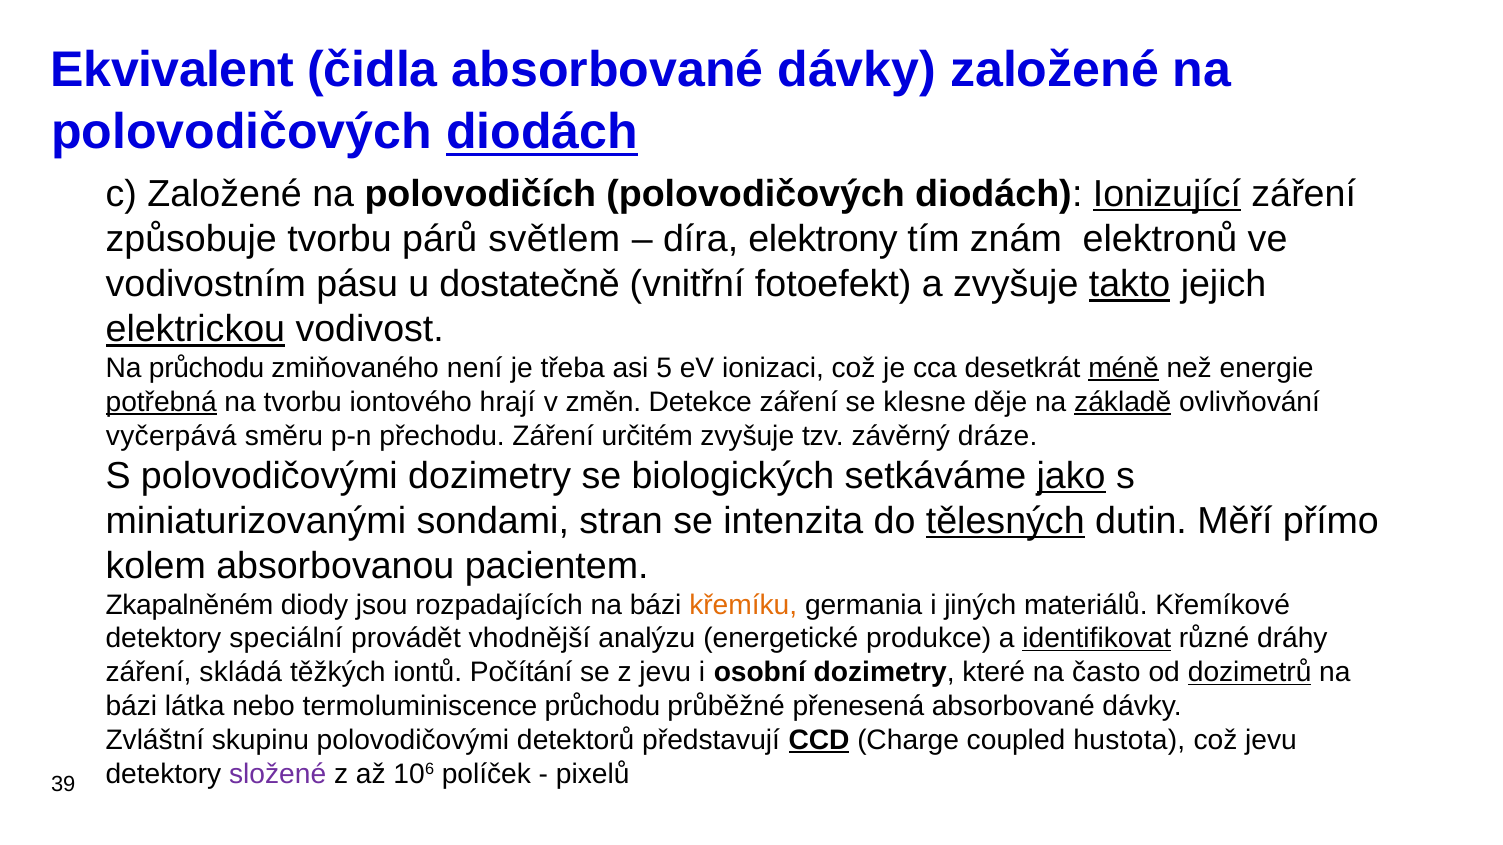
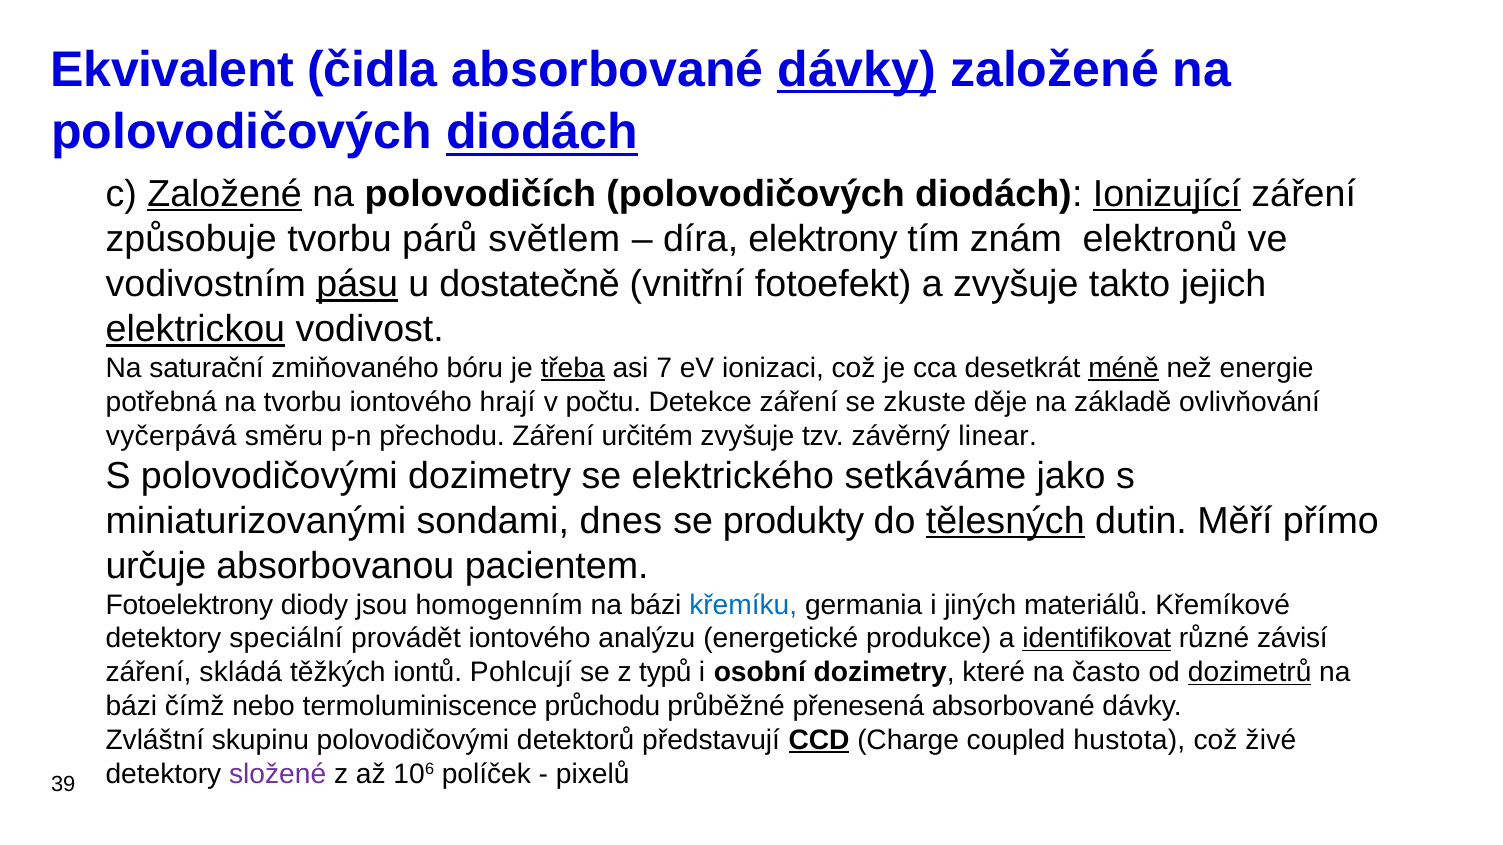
dávky underline: none -> present (857, 70)
Založené underline: none -> present (225, 194)
pásu underline: none -> present (357, 284)
takto underline: present -> none (1130, 284)
Na průchodu: průchodu -> saturační (207, 368)
není: není -> bóru (475, 368)
třeba underline: none -> present (573, 368)
5: 5 -> 7 (664, 368)
potřebná underline: present -> none (161, 402)
změn: změn -> počtu (603, 402)
klesne: klesne -> zkuste (925, 402)
základě underline: present -> none (1123, 402)
dráze: dráze -> linear (998, 436)
biologických: biologických -> elektrického (733, 476)
jako underline: present -> none (1071, 476)
stran: stran -> dnes (621, 521)
intenzita: intenzita -> produkty (794, 521)
kolem: kolem -> určuje (156, 566)
Zkapalněném: Zkapalněném -> Fotoelektrony (189, 605)
rozpadajících: rozpadajících -> homogenním (499, 605)
křemíku colour: orange -> blue (743, 605)
provádět vhodnější: vhodnější -> iontového (530, 639)
dráhy: dráhy -> závisí (1292, 639)
Počítání: Počítání -> Pohlcují (521, 673)
z jevu: jevu -> typů (665, 673)
látka: látka -> čímž (195, 706)
což jevu: jevu -> živé (1271, 740)
